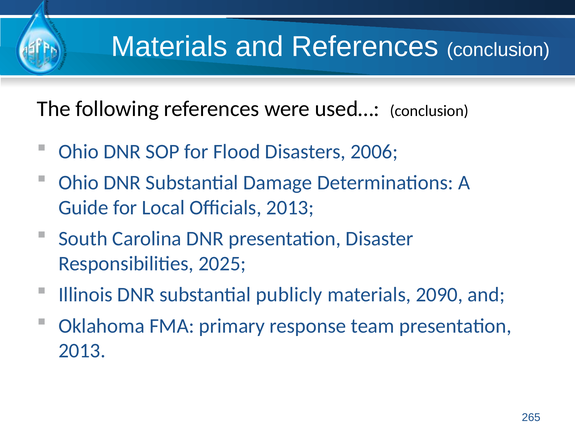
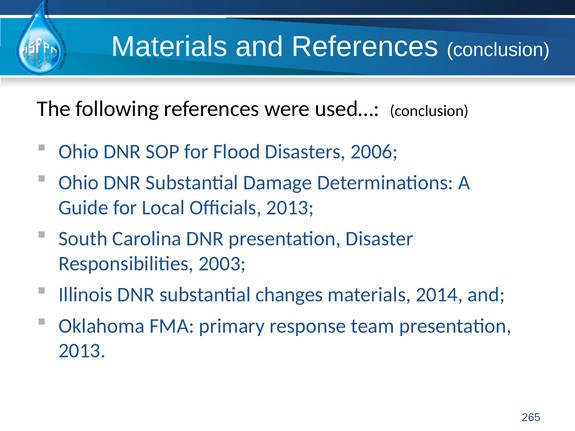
2025: 2025 -> 2003 (222, 264)
publicly: publicly -> changes (289, 295)
2090: 2090 -> 2014 (439, 295)
